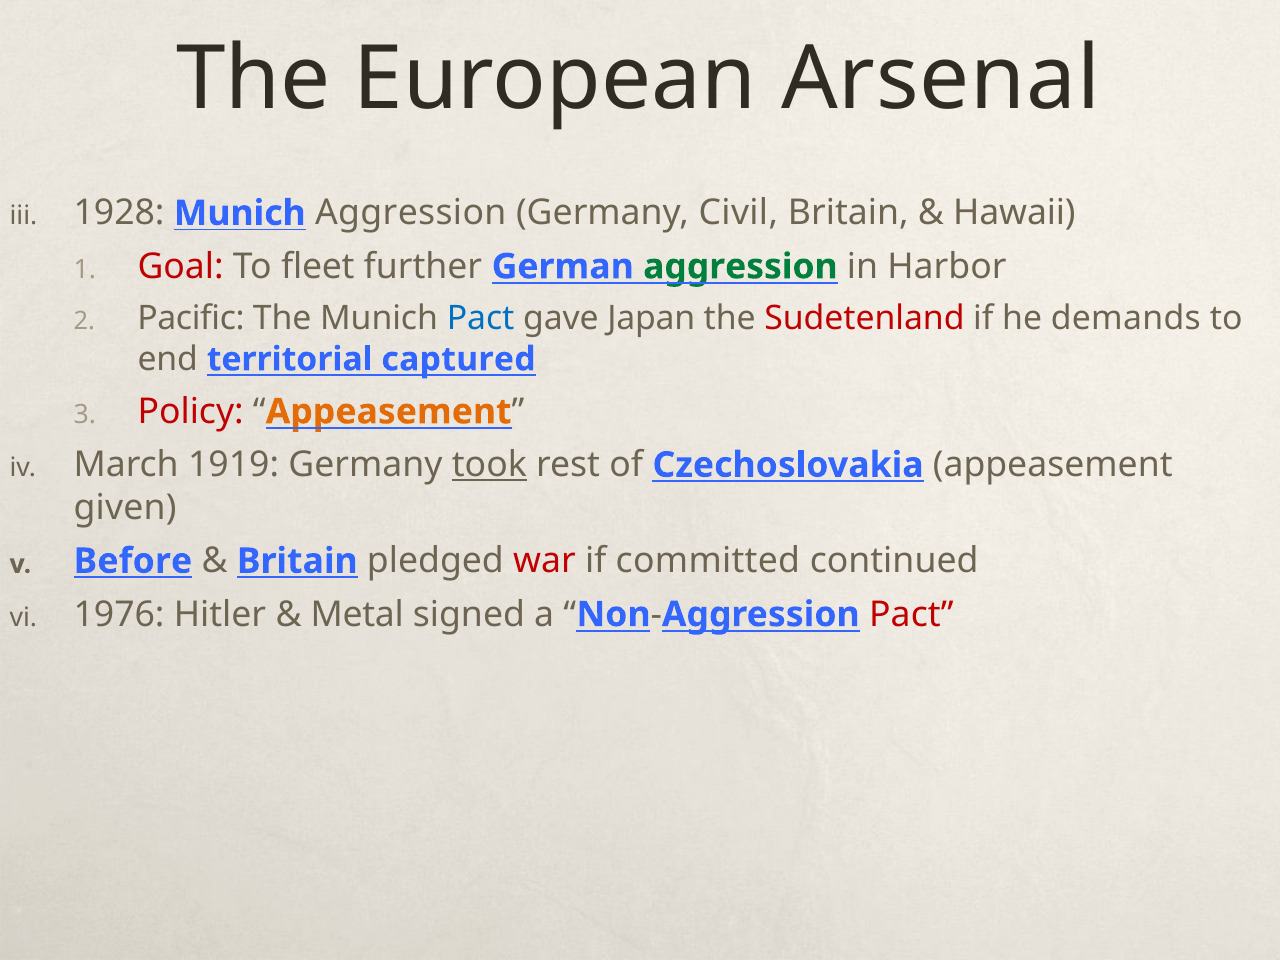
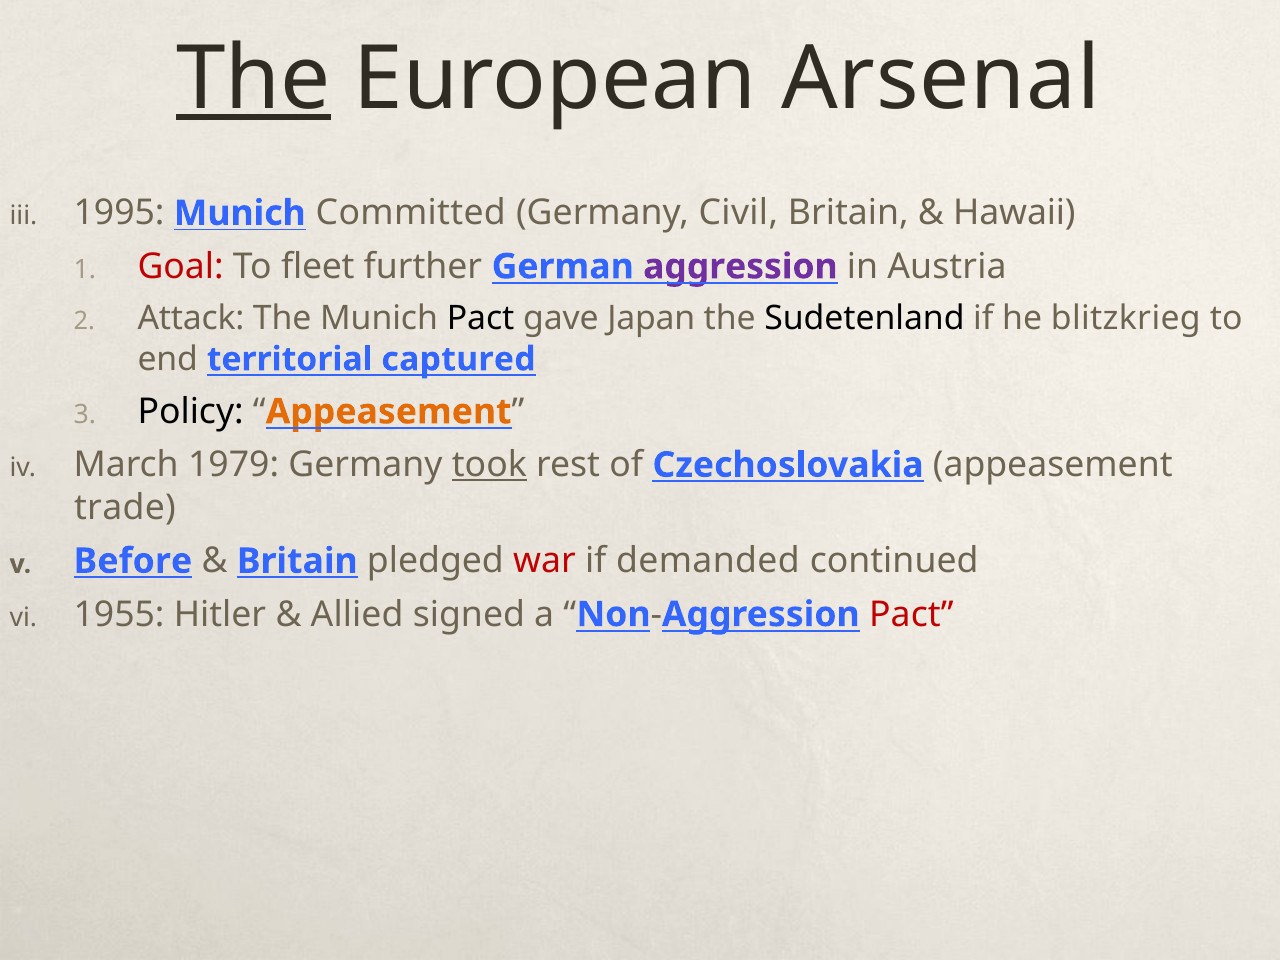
The underline: none -> present (254, 79)
1928: 1928 -> 1995 (119, 213)
Munich Aggression: Aggression -> Committed (411, 213)
aggression colour: green -> purple (740, 267)
Harbor: Harbor -> Austria (947, 267)
Pacific: Pacific -> Attack (191, 319)
Pact colour: blue -> black (481, 319)
Sudetenland colour: red -> black (864, 319)
demands: demands -> blitzkrieg (1126, 319)
Policy colour: red -> black (191, 412)
1919: 1919 -> 1979 (234, 465)
given: given -> trade (125, 508)
committed: committed -> demanded (708, 561)
1976: 1976 -> 1955 (119, 614)
Metal: Metal -> Allied (357, 614)
